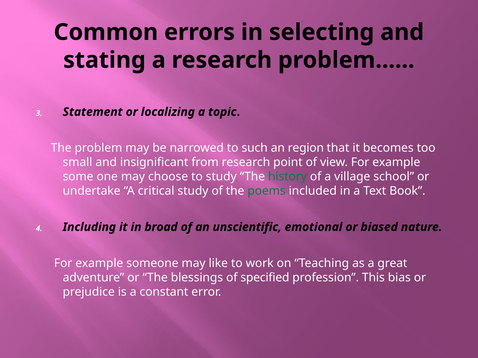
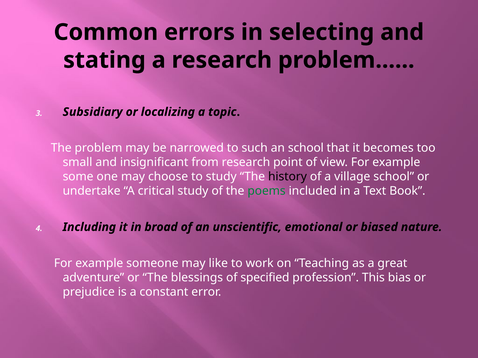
Statement: Statement -> Subsidiary (93, 112)
an region: region -> school (306, 148)
history colour: green -> black (287, 177)
